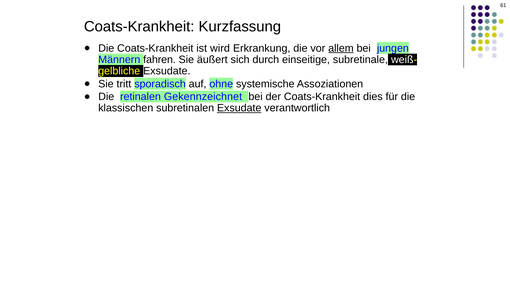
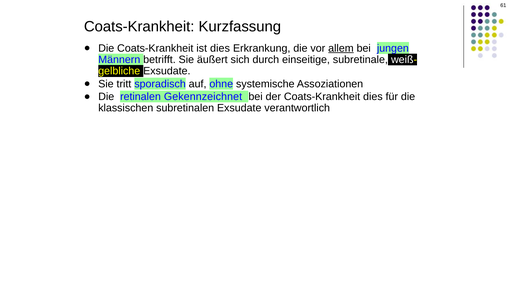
ist wird: wird -> dies (220, 48)
fahren: fahren -> betrifft (159, 60)
Exsudate underline: present -> none (239, 108)
